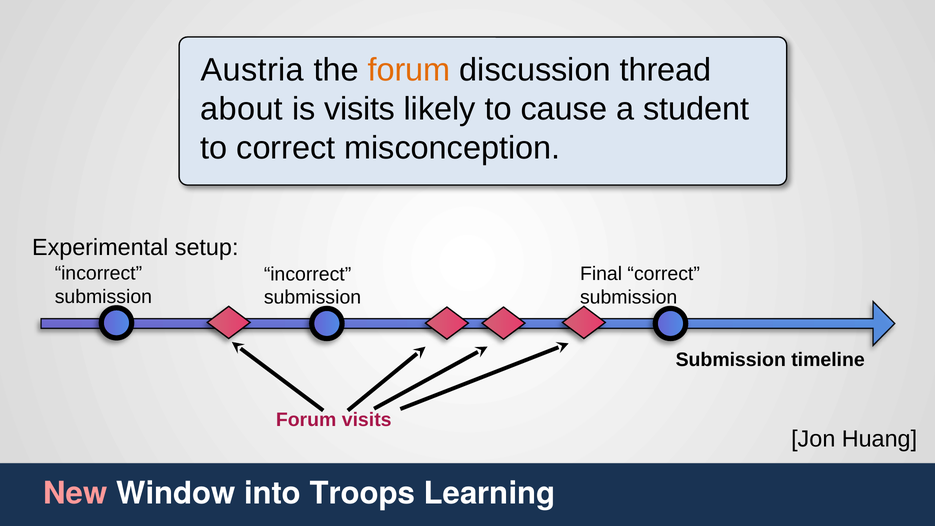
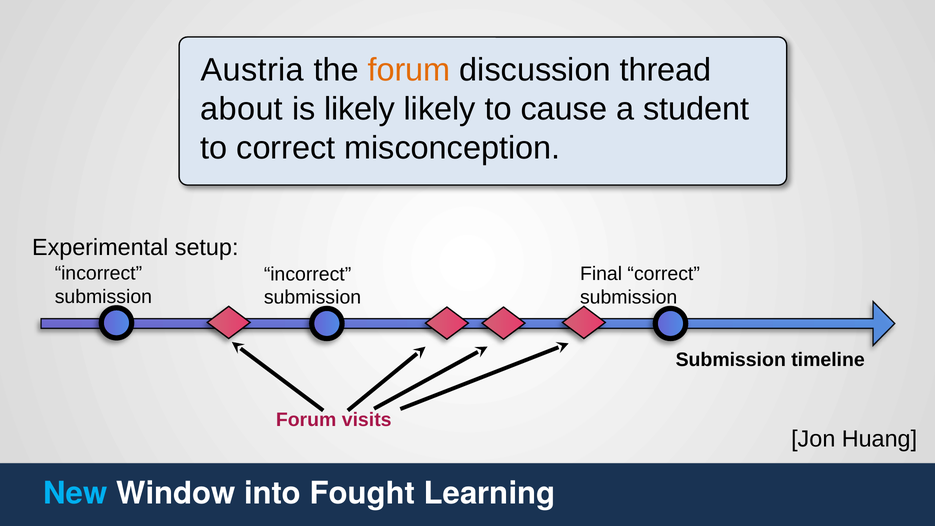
is visits: visits -> likely (360, 109)
New colour: pink -> light blue (75, 493)
Troops: Troops -> Fought (362, 493)
